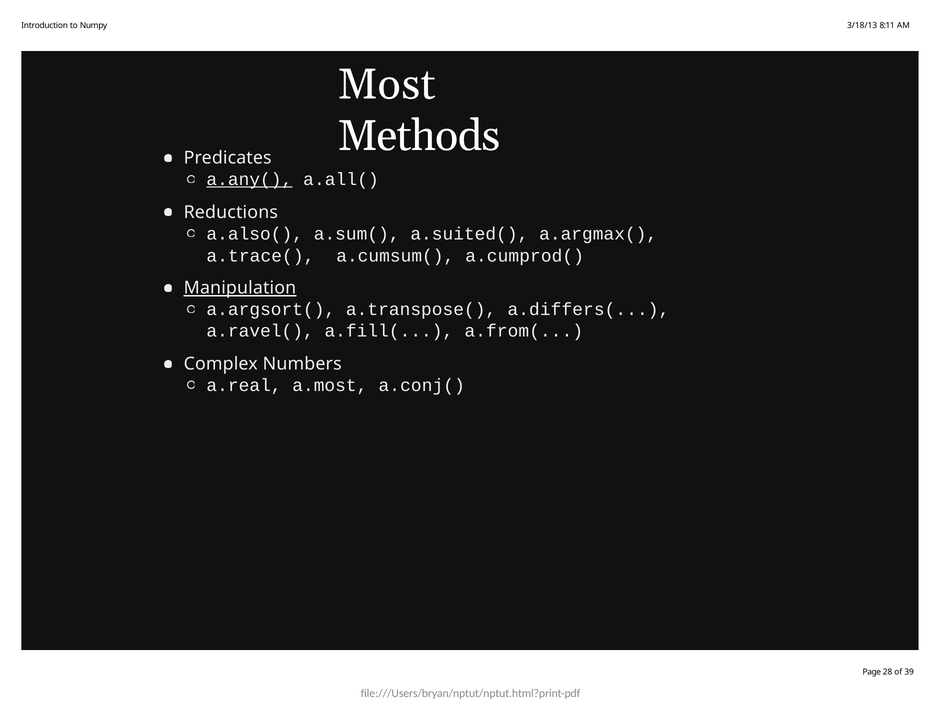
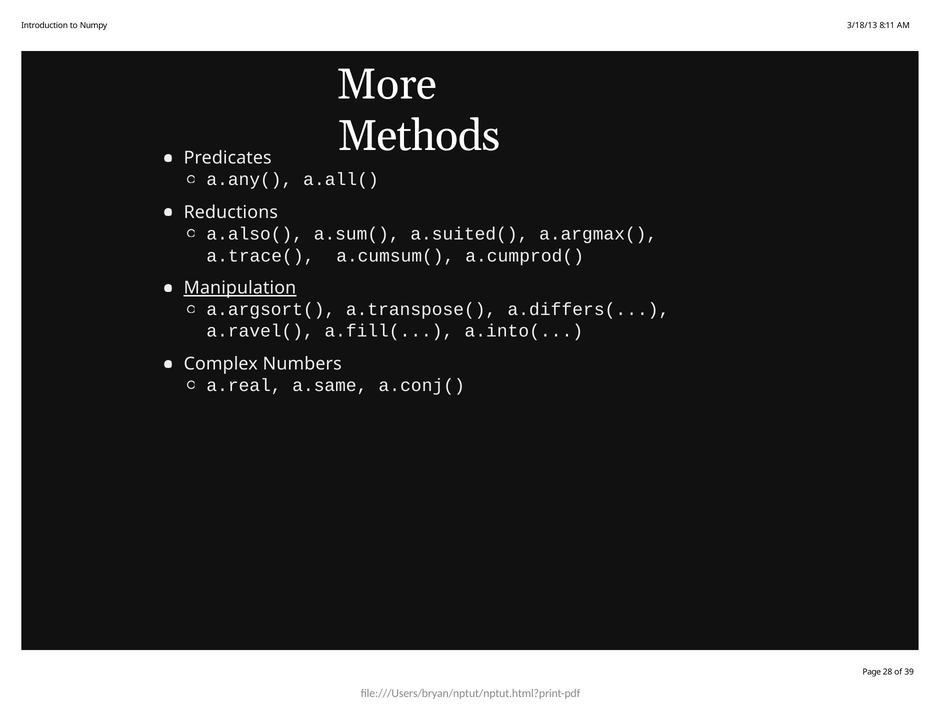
Most: Most -> More (387, 85)
a.any( underline: present -> none (249, 179)
a.from(: a.from( -> a.into( (524, 331)
a.most: a.most -> a.same (330, 385)
